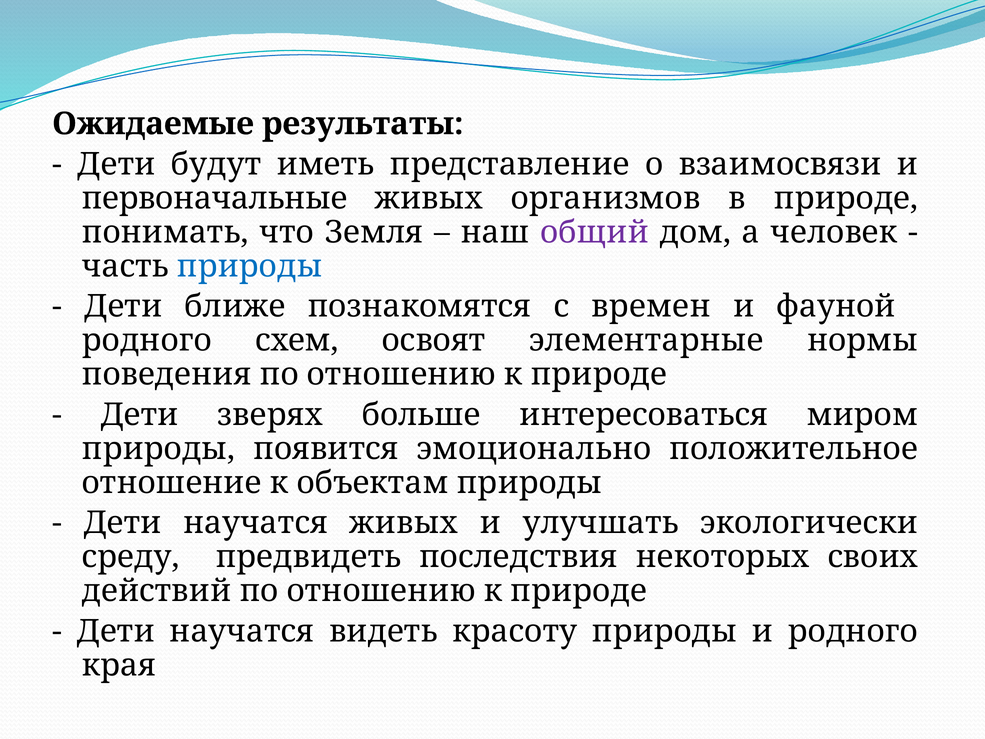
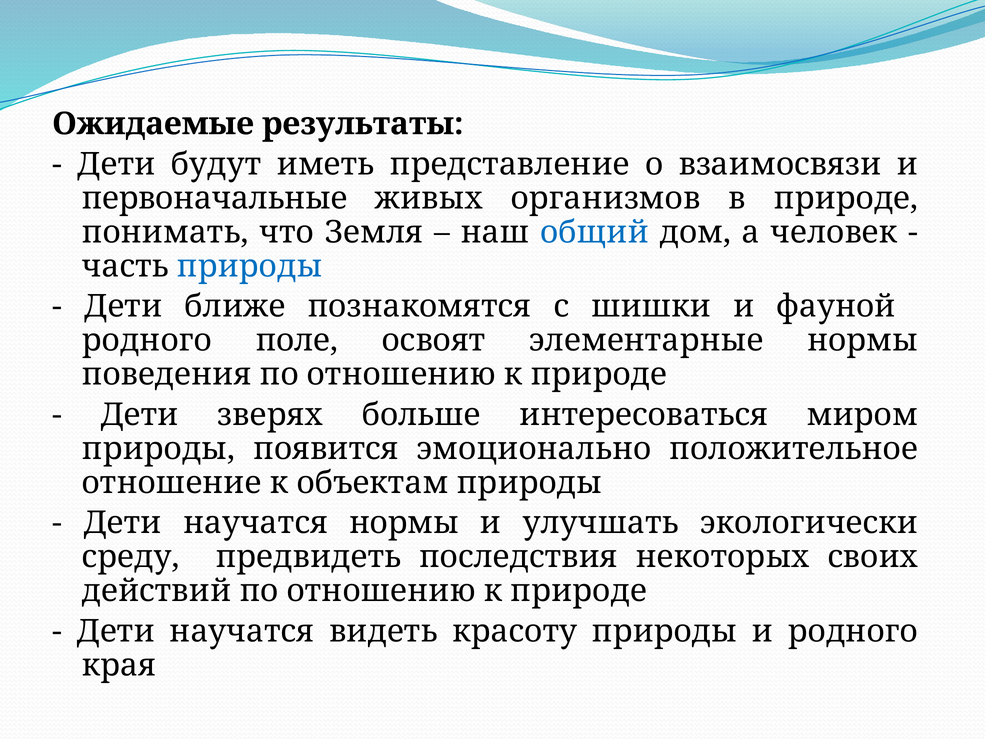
общий colour: purple -> blue (594, 232)
времен: времен -> шишки (651, 306)
схем: схем -> поле (297, 340)
научатся живых: живых -> нормы (404, 523)
